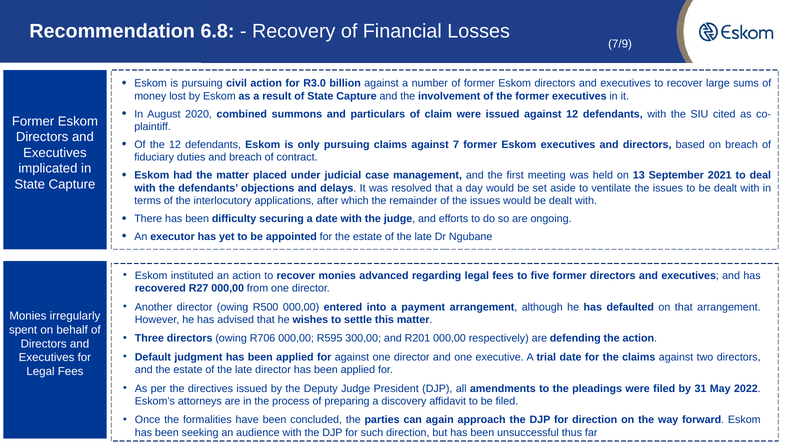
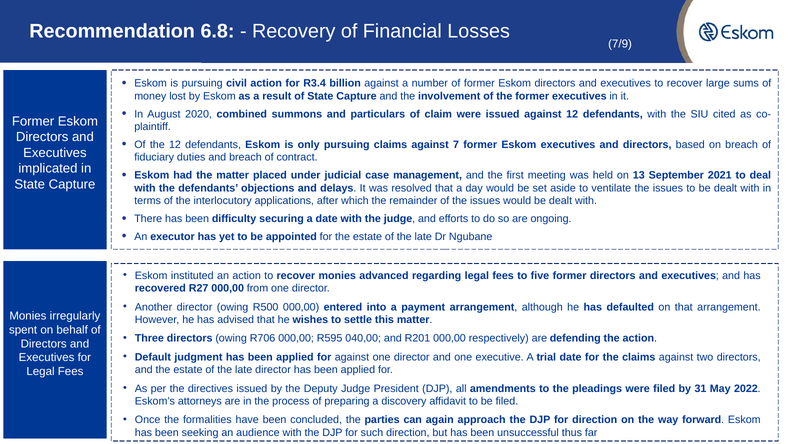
R3.0: R3.0 -> R3.4 (315, 83)
300,00: 300,00 -> 040,00 (363, 339)
